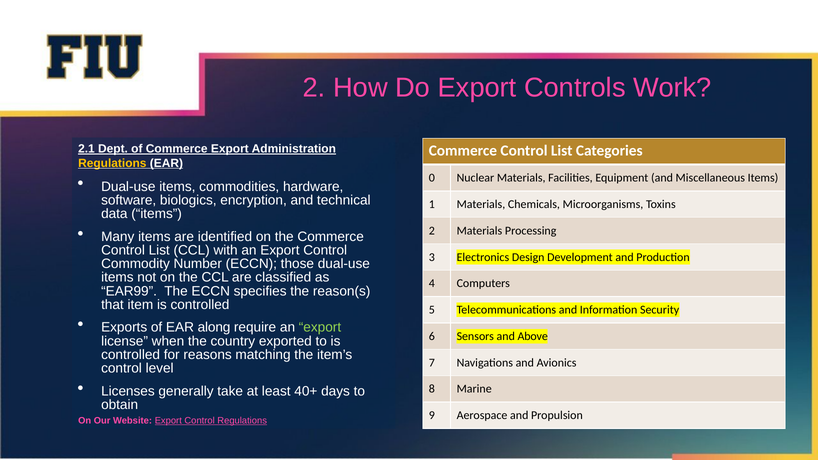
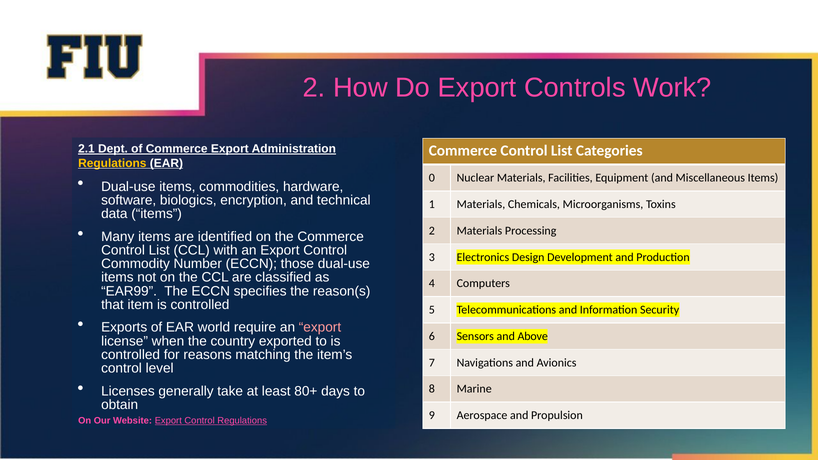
along: along -> world (214, 328)
export colour: light green -> pink (320, 328)
40+: 40+ -> 80+ (306, 391)
